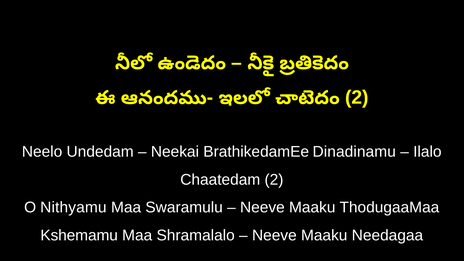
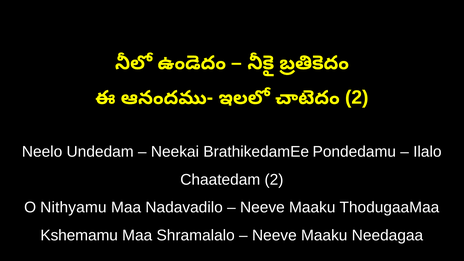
Dinadinamu: Dinadinamu -> Pondedamu (354, 152)
Swaramulu: Swaramulu -> Nadavadilo (184, 208)
